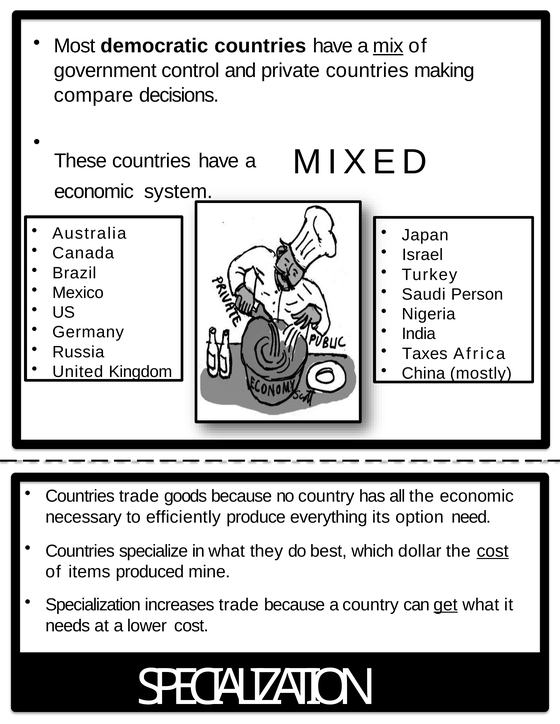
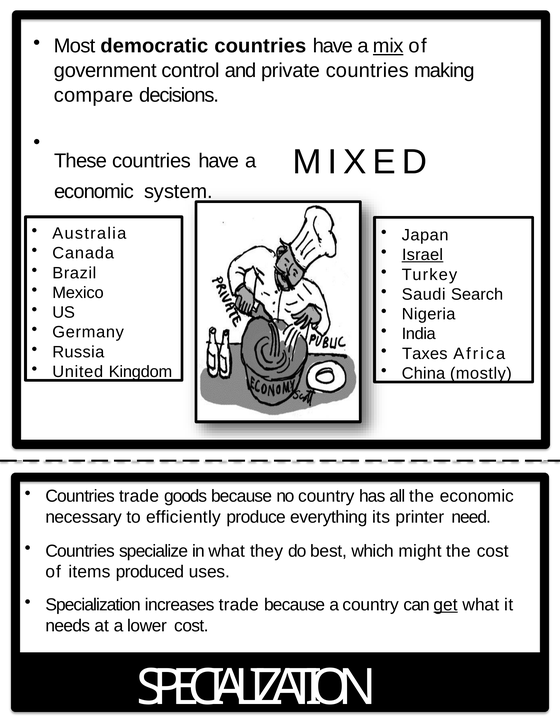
Israel underline: none -> present (422, 255)
Person: Person -> Search (477, 295)
option: option -> printer (420, 518)
dollar: dollar -> might (420, 552)
cost underline: present -> none (493, 552)
mine: mine -> uses (209, 572)
